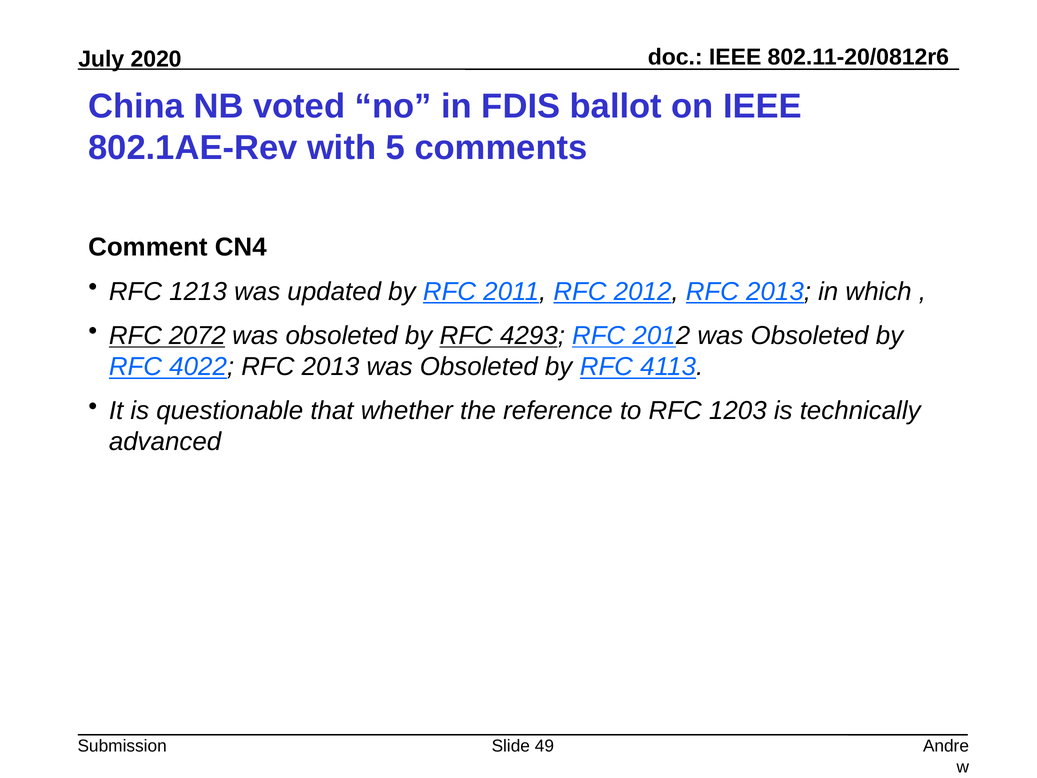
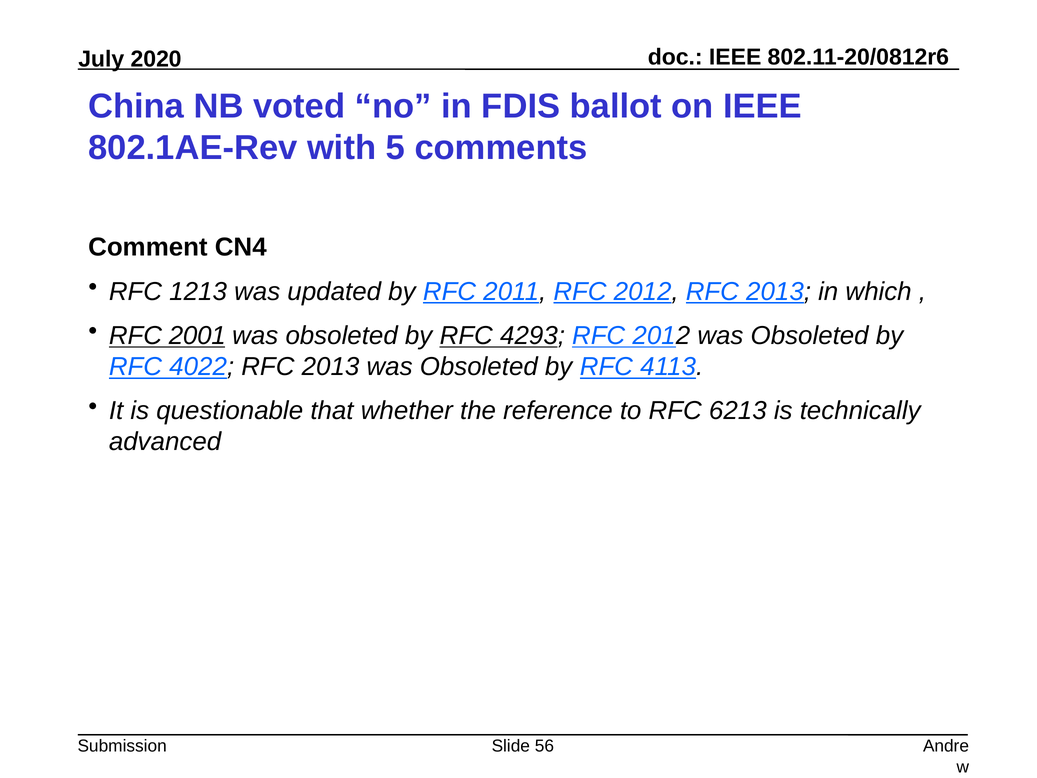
2072: 2072 -> 2001 (197, 335)
1203: 1203 -> 6213 (738, 411)
49: 49 -> 56 (544, 746)
